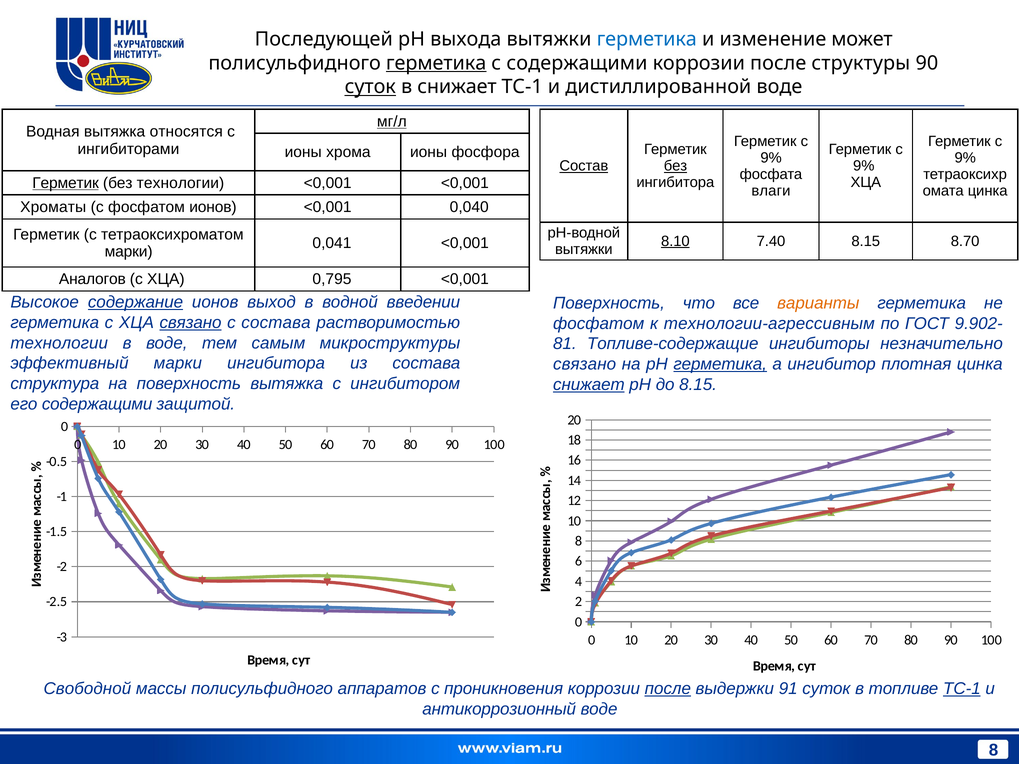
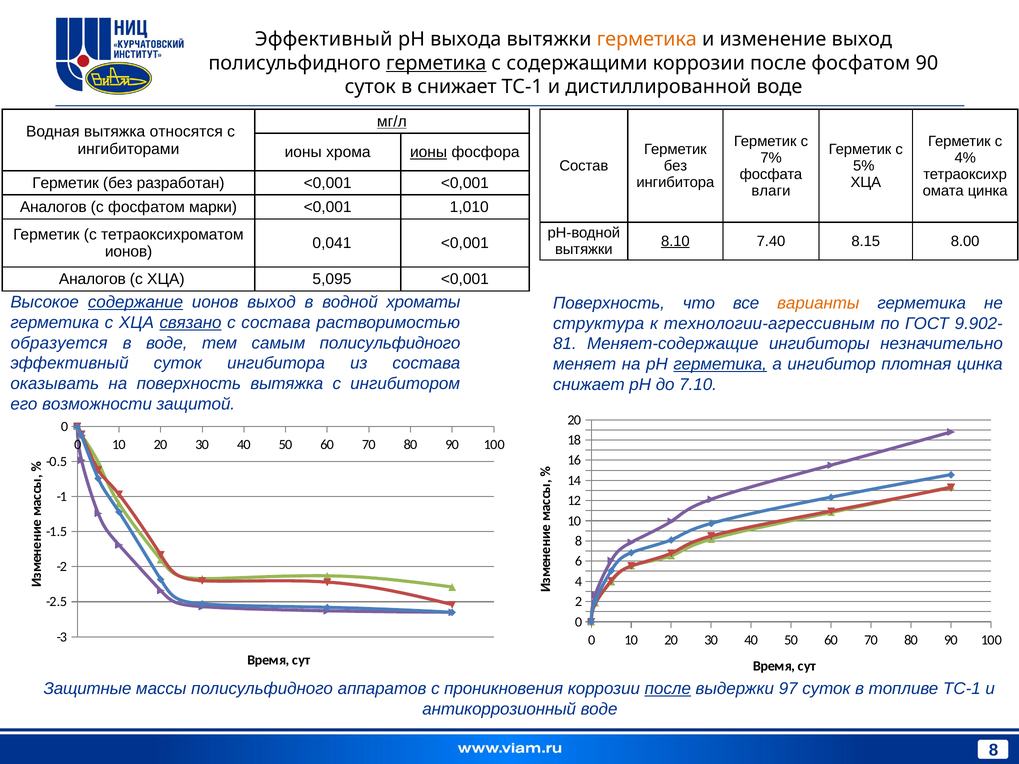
Последующей: Последующей -> Эффективный (324, 39)
герметика colour: blue -> orange (647, 39)
изменение может: может -> выход (862, 39)
после структуры: структуры -> фосфатом (861, 63)
суток underline: present -> none (370, 87)
ионы underline: none -> present (429, 152)
9%: 9% -> 7% (771, 158)
9%: 9% -> 4% (965, 158)
Состав underline: present -> none (584, 166)
без underline: present -> none (675, 166)
9%: 9% -> 5% (864, 166)
Герметик underline: present -> none (66, 183)
без технологии: технологии -> разработан (181, 183)
Хроматы: Хроматы -> Аналогов (53, 207)
фосфатом ионов: ионов -> марки (213, 207)
0,040: 0,040 -> 1,010 (469, 207)
8.70: 8.70 -> 8.00 (965, 241)
марки: марки -> ионов (129, 252)
0,795: 0,795 -> 5,095 (332, 279)
введении: введении -> хроматы (423, 302)
фосфатом: фосфатом -> структура (599, 324)
технологии: технологии -> образуется (59, 343)
самым микроструктуры: микроструктуры -> полисульфидного (390, 343)
Топливе-содержащие: Топливе-содержащие -> Меняет-содержащие (673, 344)
эффективный марки: марки -> суток (178, 363)
связано: связано -> меняет (585, 364)
структура: структура -> оказывать (55, 384)
снижает underline: present -> none (589, 385)
до 8.15: 8.15 -> 7.10 (698, 385)
его содержащими: содержащими -> возможности (97, 404)
Свободной: Свободной -> Защитные (88, 689)
91: 91 -> 97 (788, 689)
ТС-1 underline: present -> none (962, 689)
